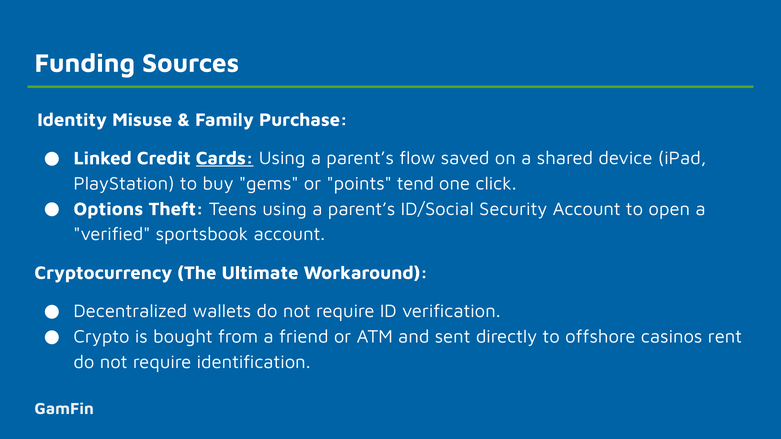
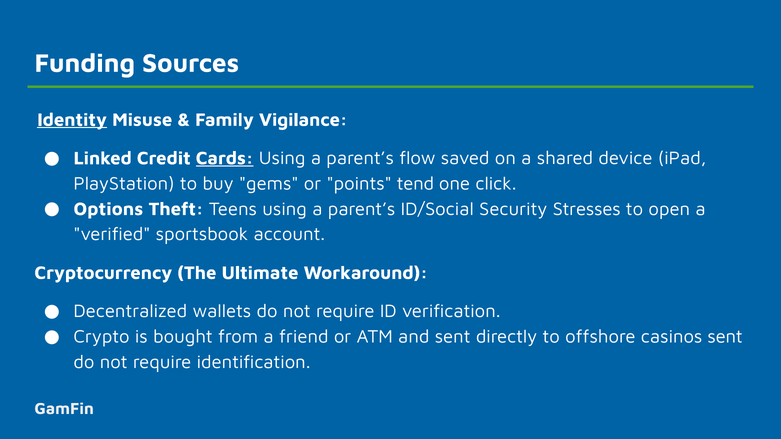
Identity underline: none -> present (72, 120)
Purchase: Purchase -> Vigilance (303, 120)
Security Account: Account -> Stresses (587, 209)
casinos rent: rent -> sent (725, 337)
